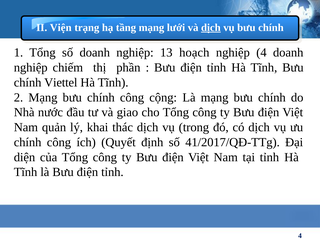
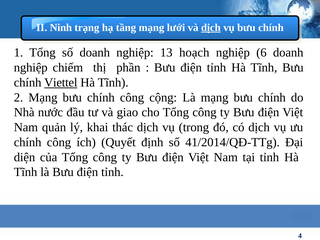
Viện: Viện -> Ninh (61, 28)
nghiệp 4: 4 -> 6 (261, 53)
Viettel underline: none -> present (61, 82)
41/2017/QĐ-TTg: 41/2017/QĐ-TTg -> 41/2014/QĐ-TTg (233, 142)
